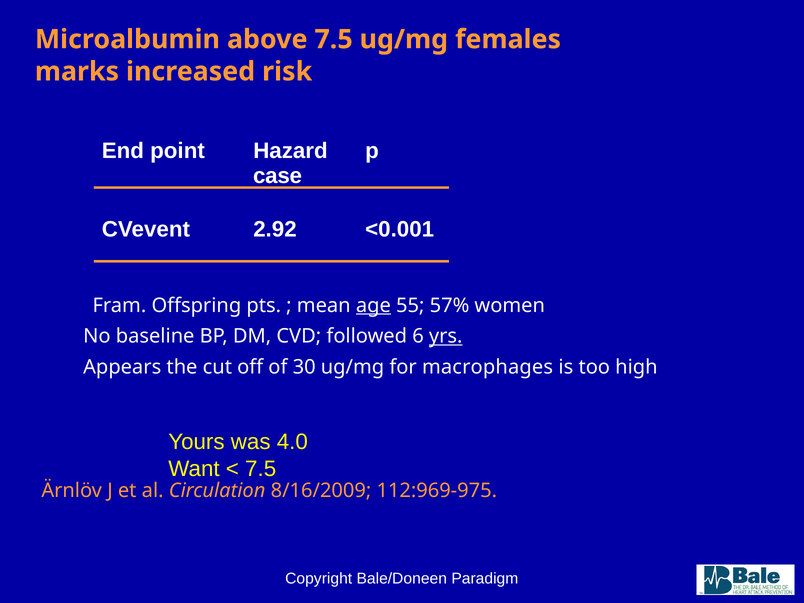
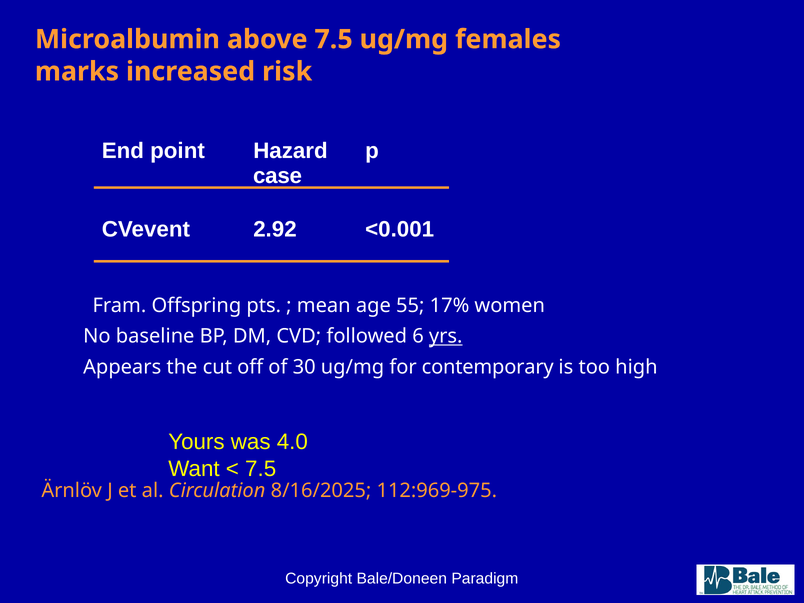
age underline: present -> none (373, 306)
57%: 57% -> 17% (449, 306)
macrophages: macrophages -> contemporary (488, 367)
8/16/2009: 8/16/2009 -> 8/16/2025 (321, 490)
